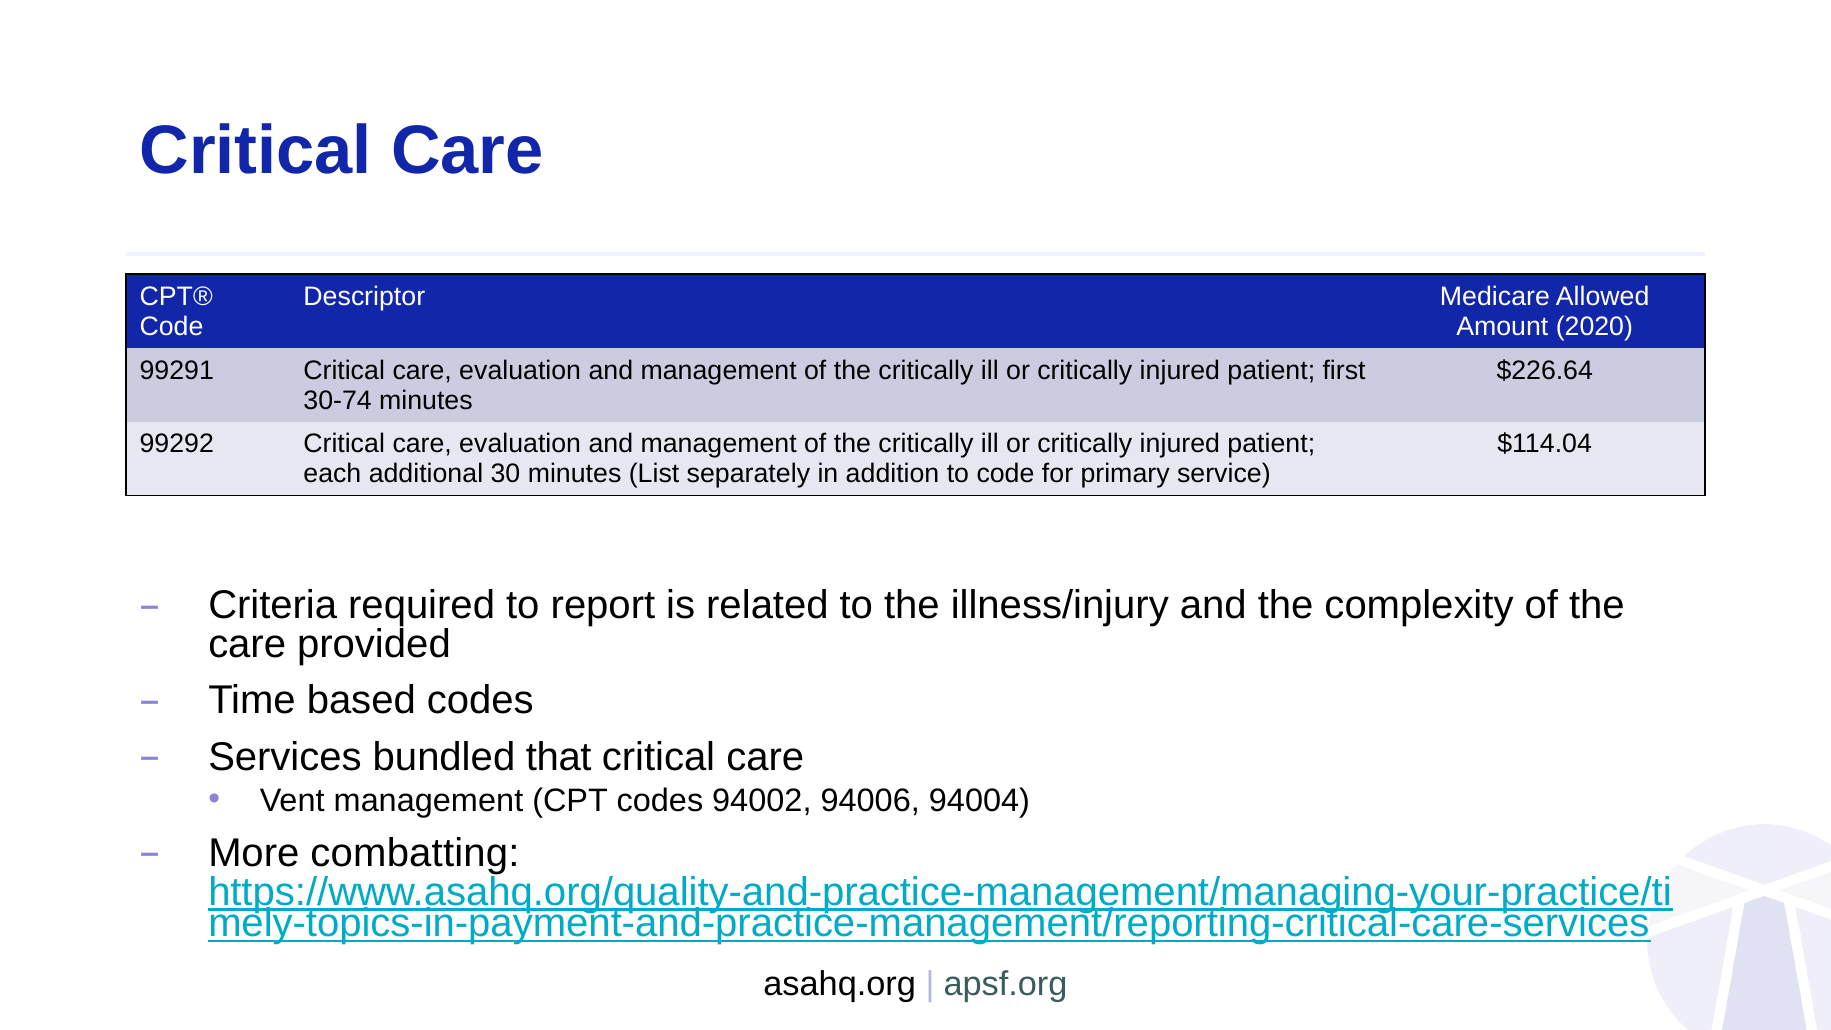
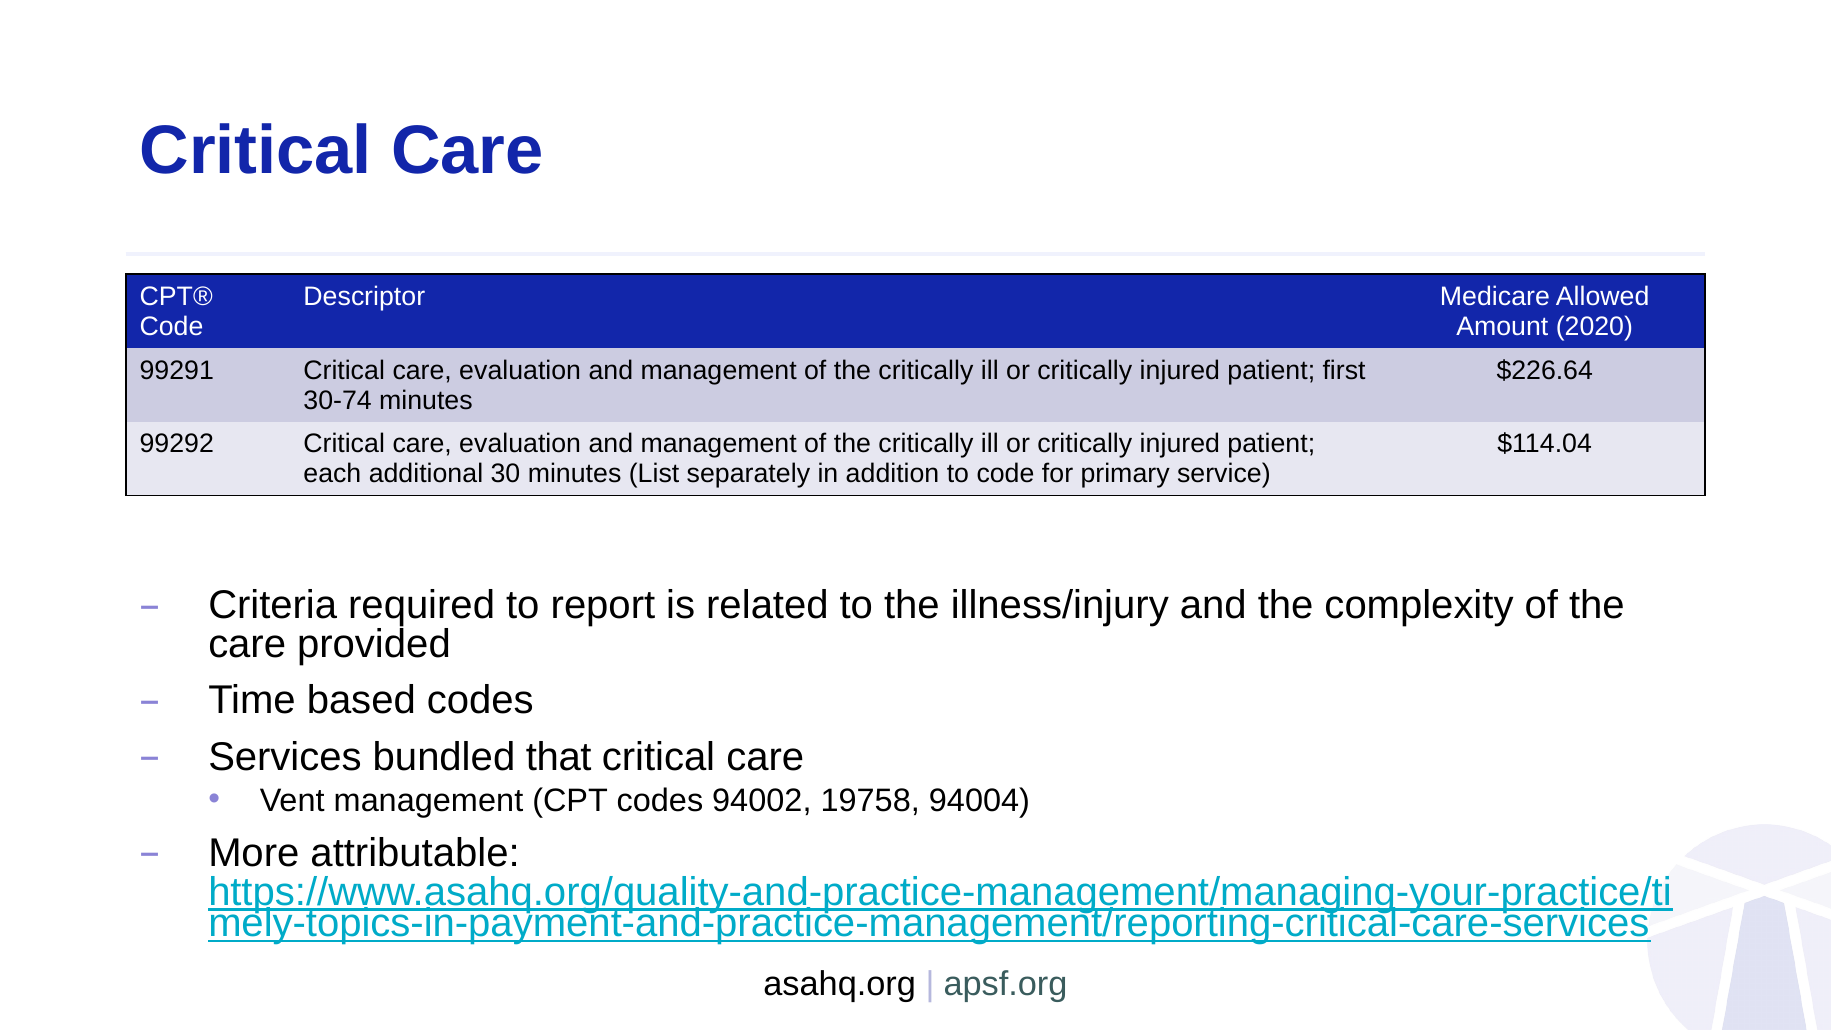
94006: 94006 -> 19758 (870, 801)
combatting: combatting -> attributable (415, 853)
